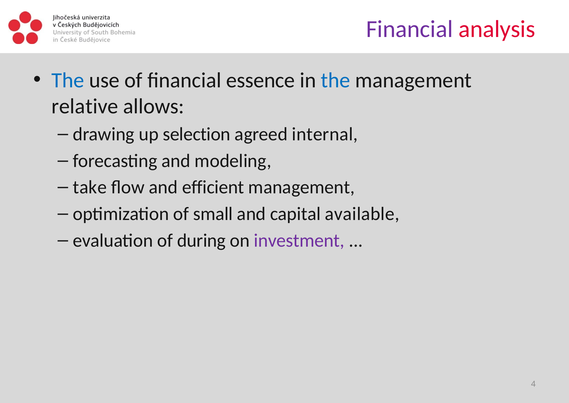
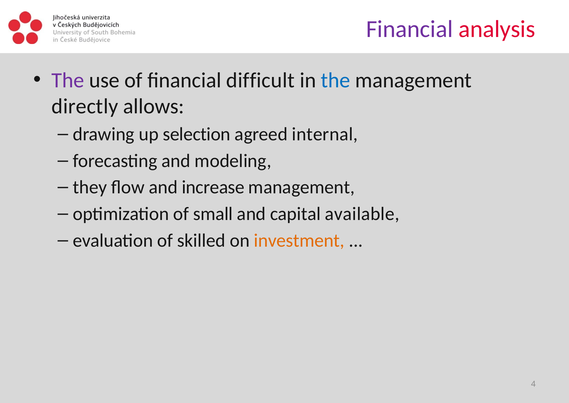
The colour: blue -> purple (68, 80)
essence: essence -> difficult (261, 80)
relative: relative -> directly (85, 106)
take: take -> they (90, 187)
efficient: efficient -> increase (213, 187)
during: during -> skilled (201, 240)
investment colour: purple -> orange (299, 240)
